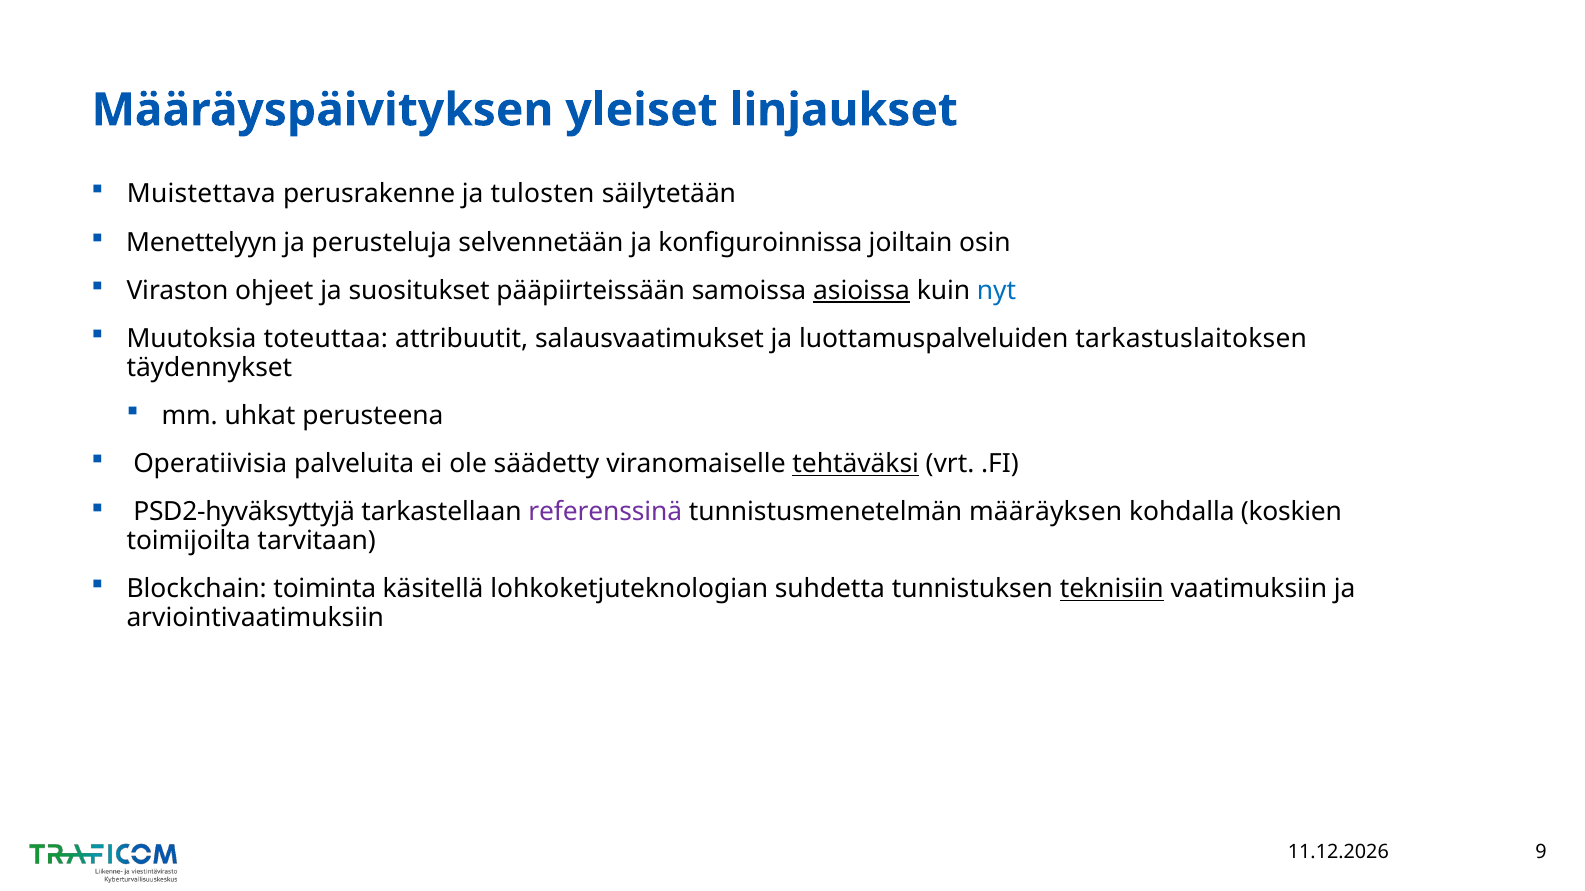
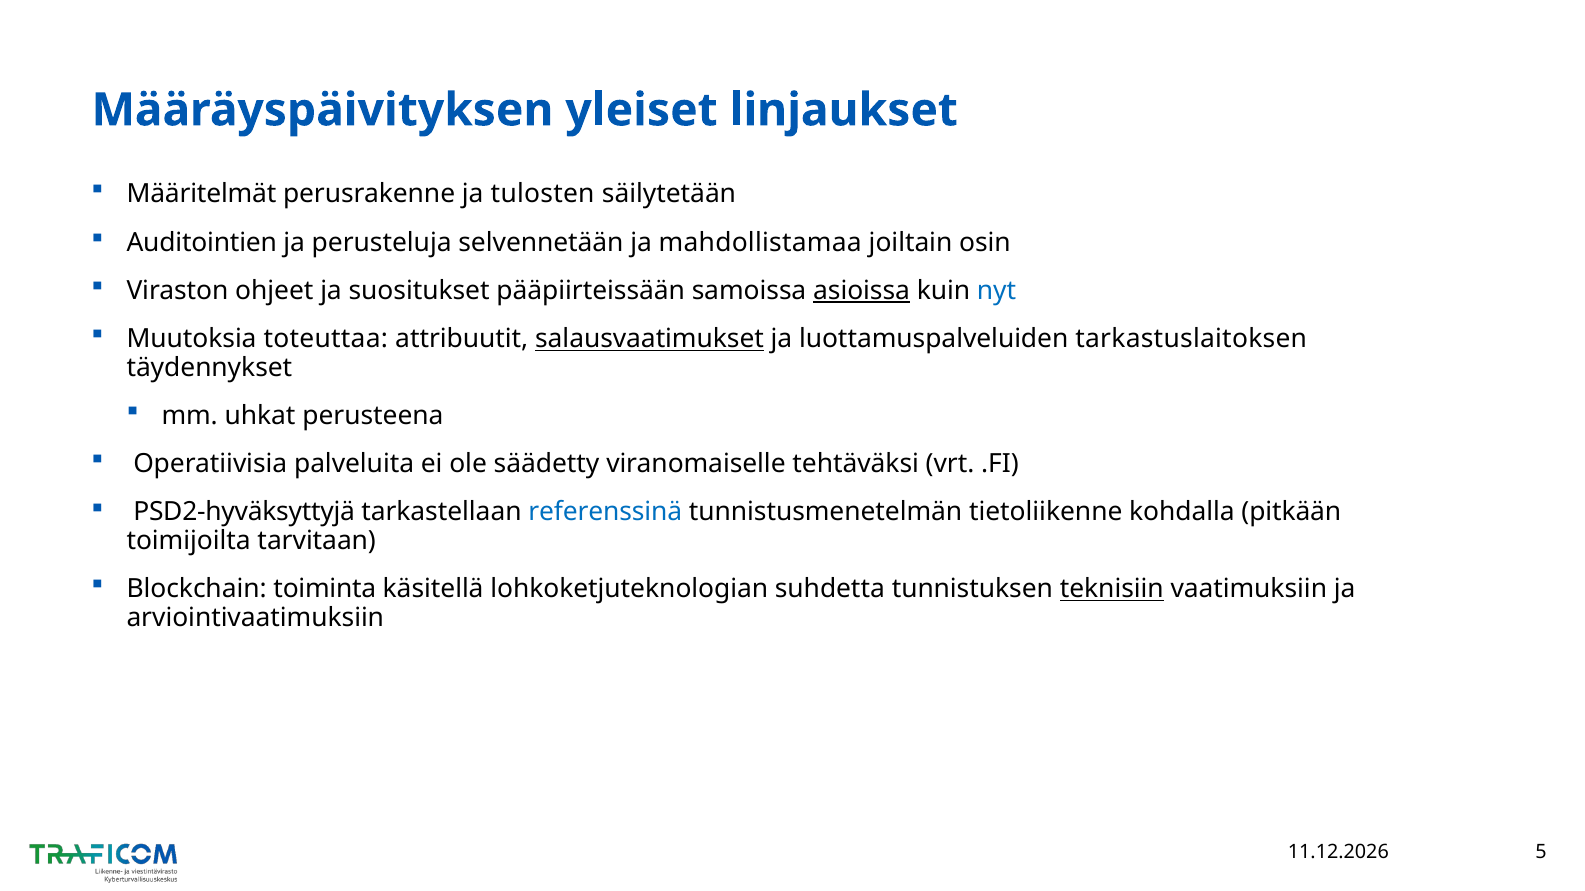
Muistettava: Muistettava -> Määritelmät (201, 194)
Menettelyyn: Menettelyyn -> Auditointien (202, 243)
konfiguroinnissa: konfiguroinnissa -> mahdollistamaa (760, 243)
salausvaatimukset underline: none -> present (650, 339)
tehtäväksi underline: present -> none (856, 464)
referenssinä colour: purple -> blue (605, 513)
määräyksen: määräyksen -> tietoliikenne (1046, 513)
koskien: koskien -> pitkään (1291, 513)
9: 9 -> 5 (1541, 853)
